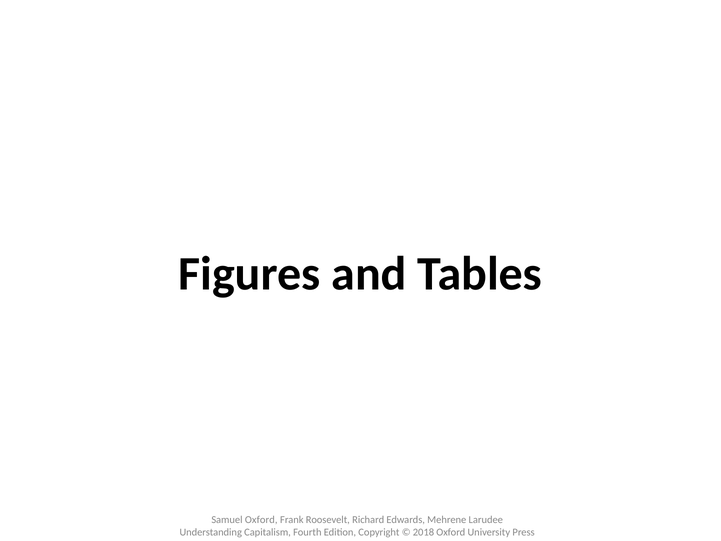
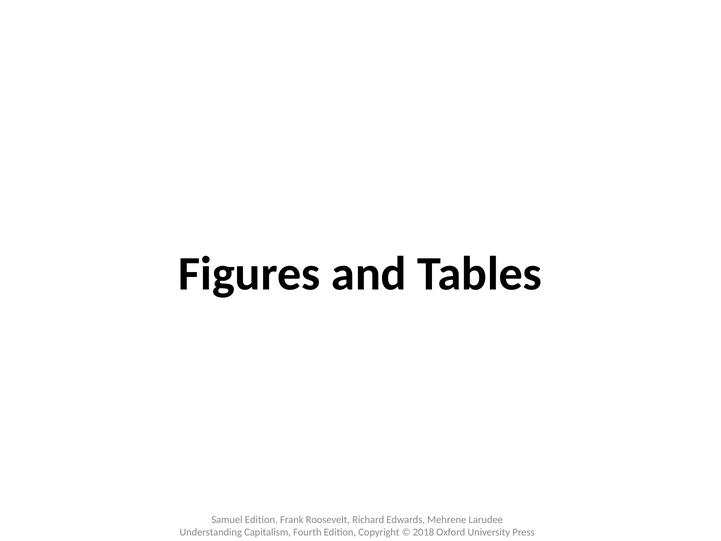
Samuel Oxford: Oxford -> Edition (261, 520)
